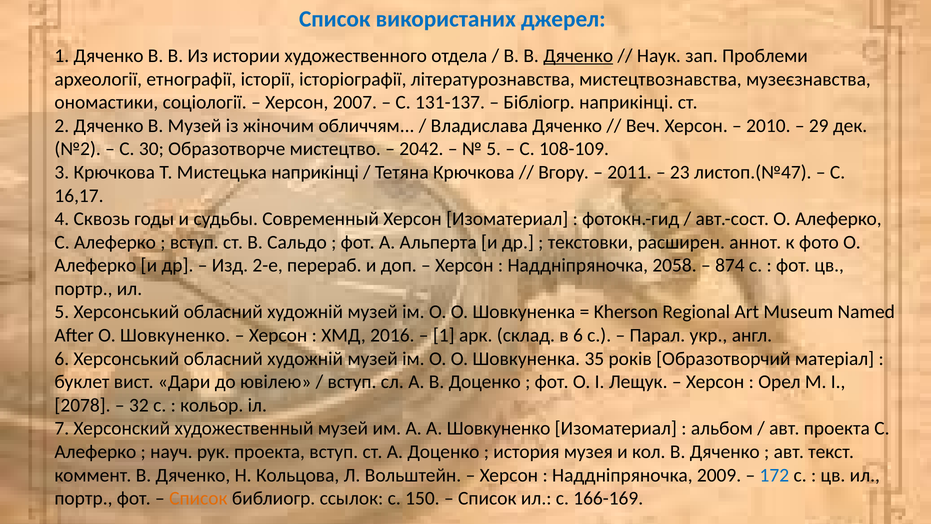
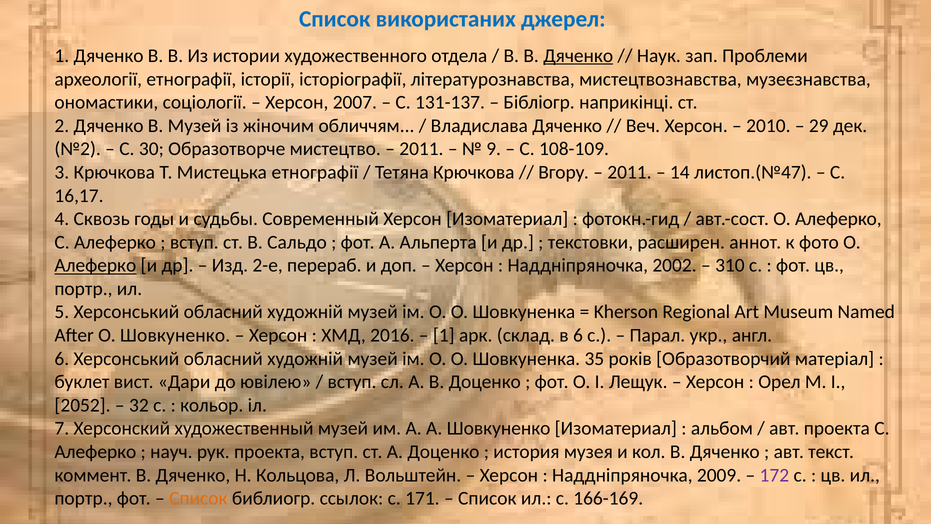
2042: 2042 -> 2011 (421, 149)
5: 5 -> 9 (494, 149)
Мистецька наприкінці: наприкінці -> етнографії (315, 172)
23: 23 -> 14 (680, 172)
Алеферко underline: none -> present (95, 265)
2058: 2058 -> 2002 (675, 265)
874: 874 -> 310 (730, 265)
2078: 2078 -> 2052 (83, 405)
172 colour: blue -> purple (774, 475)
150: 150 -> 171 (422, 498)
